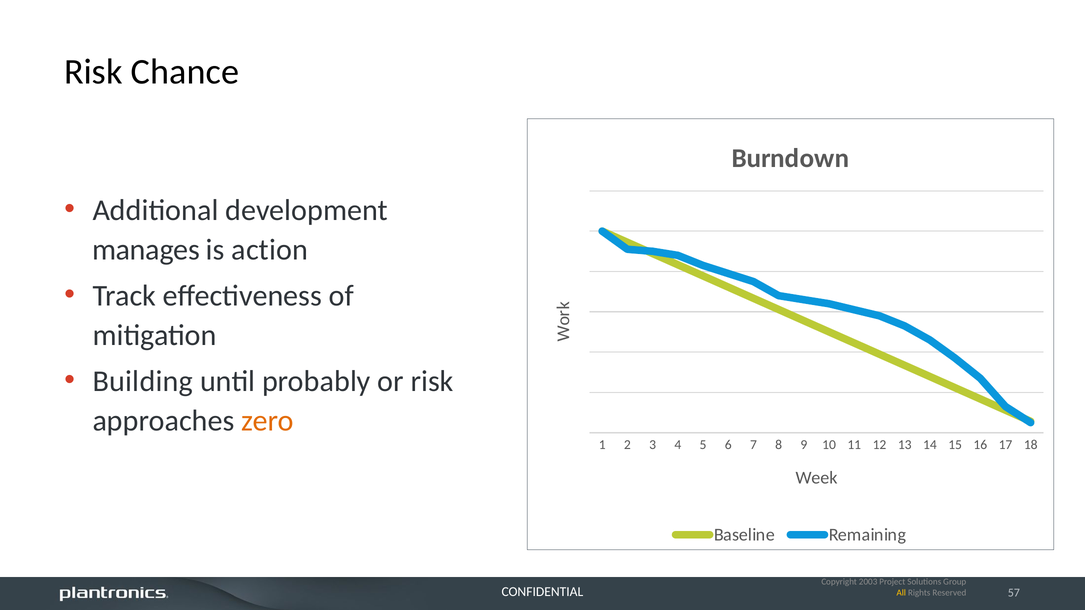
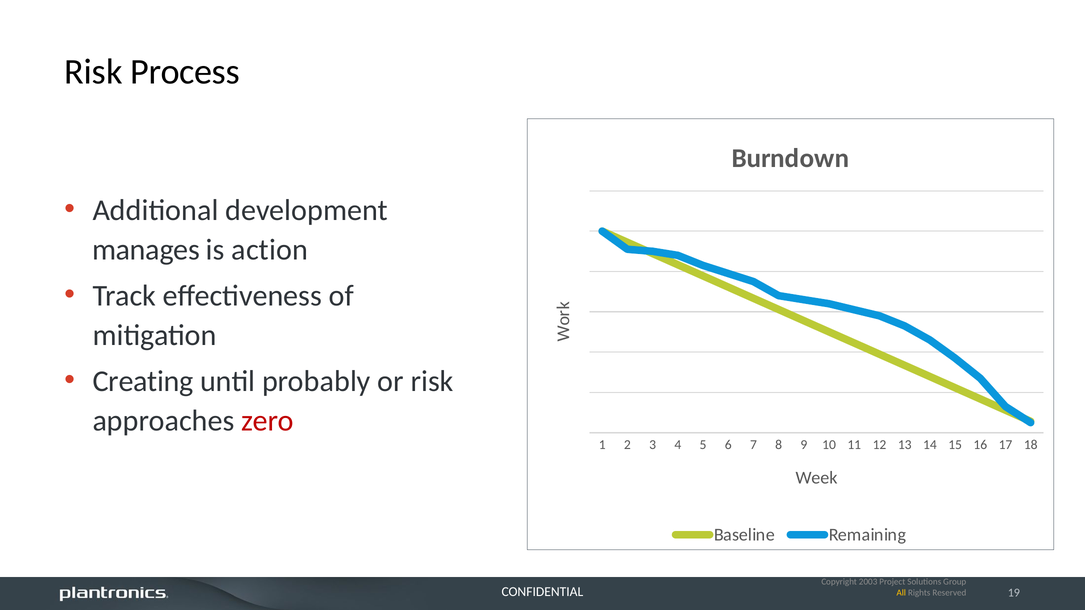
Chance: Chance -> Process (185, 72)
Building: Building -> Creating (143, 381)
zero colour: orange -> red (268, 421)
57: 57 -> 19 (1014, 593)
